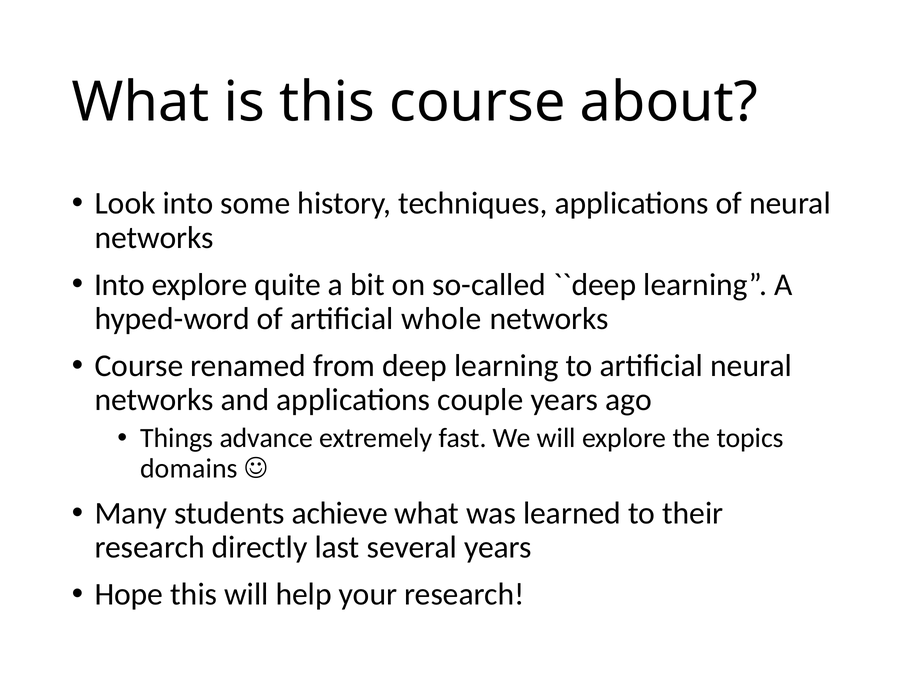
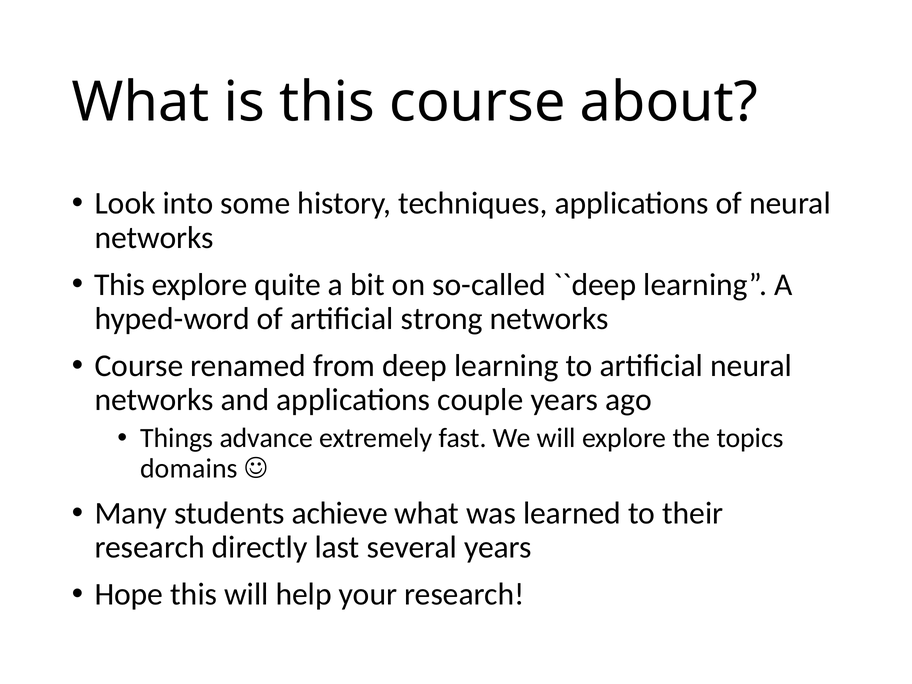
Into: Into -> This (120, 285)
whole: whole -> strong (442, 319)
